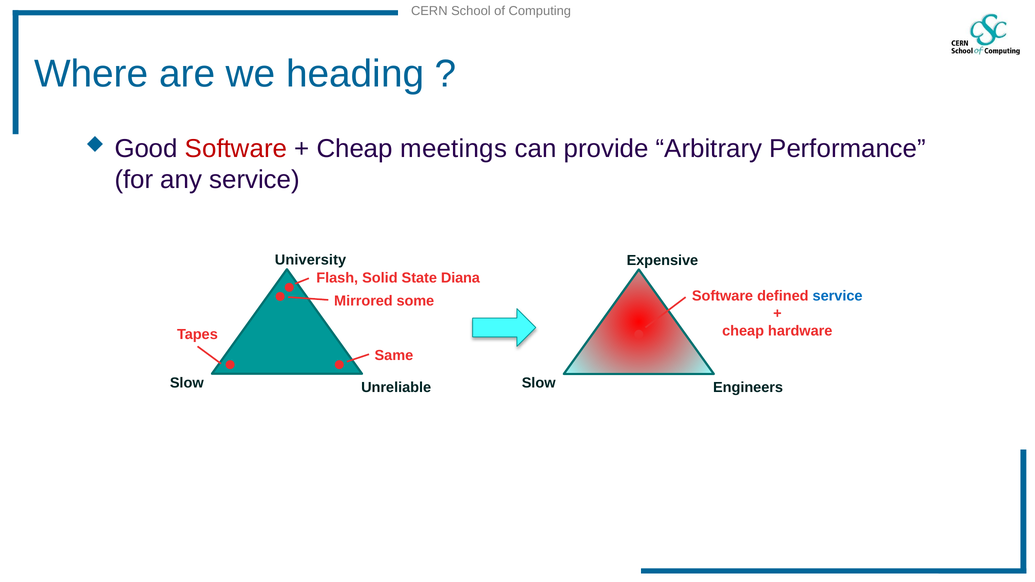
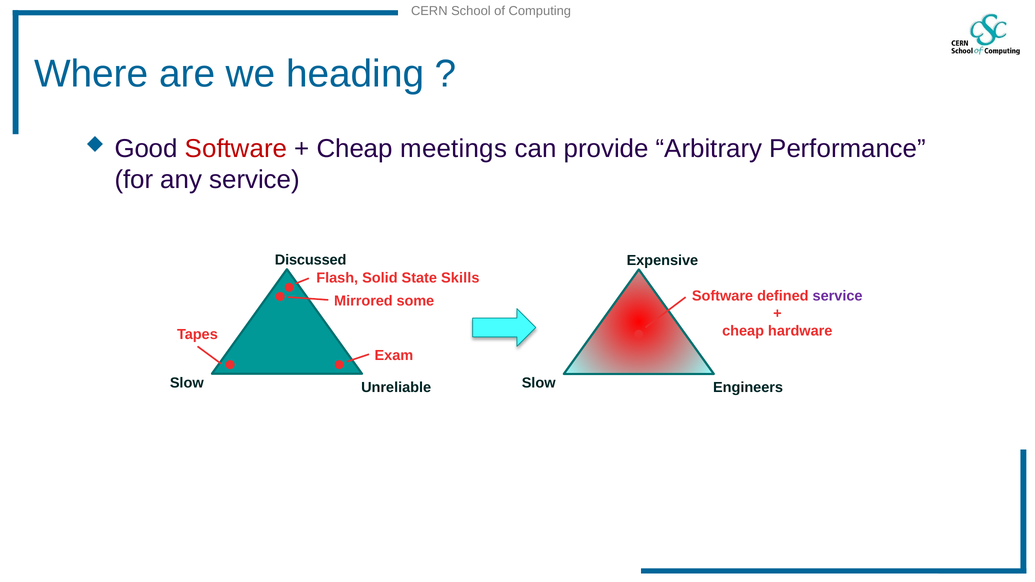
University: University -> Discussed (311, 260)
Diana: Diana -> Skills (460, 278)
service colour: blue -> purple (838, 296)
Same: Same -> Exam (394, 356)
